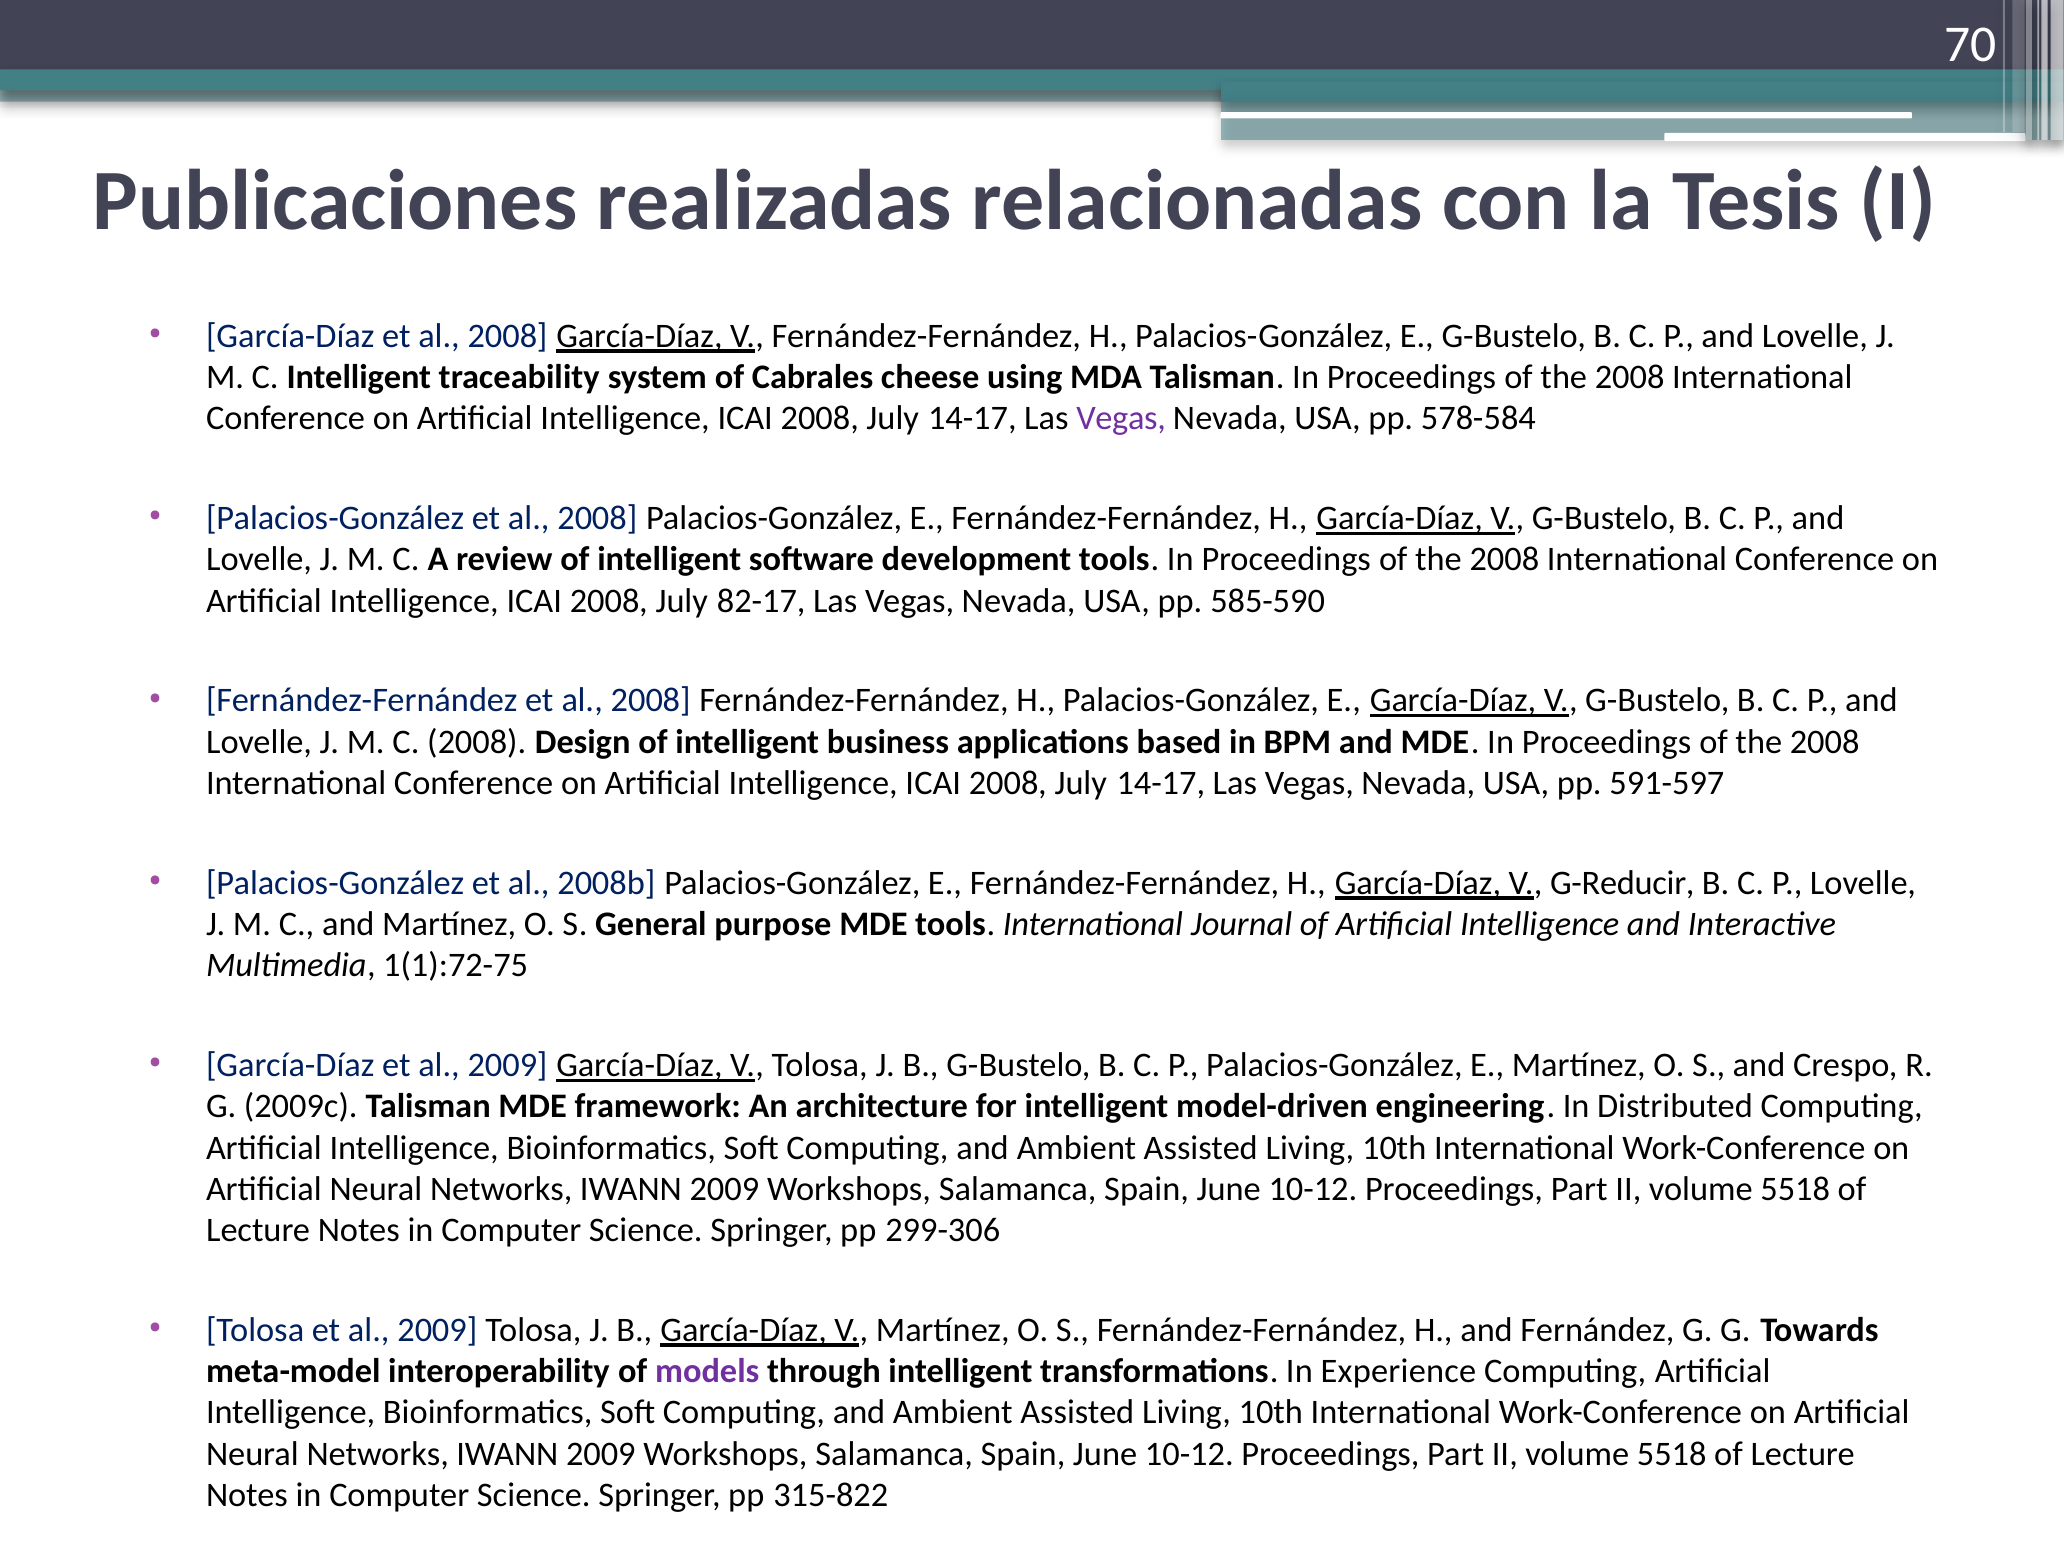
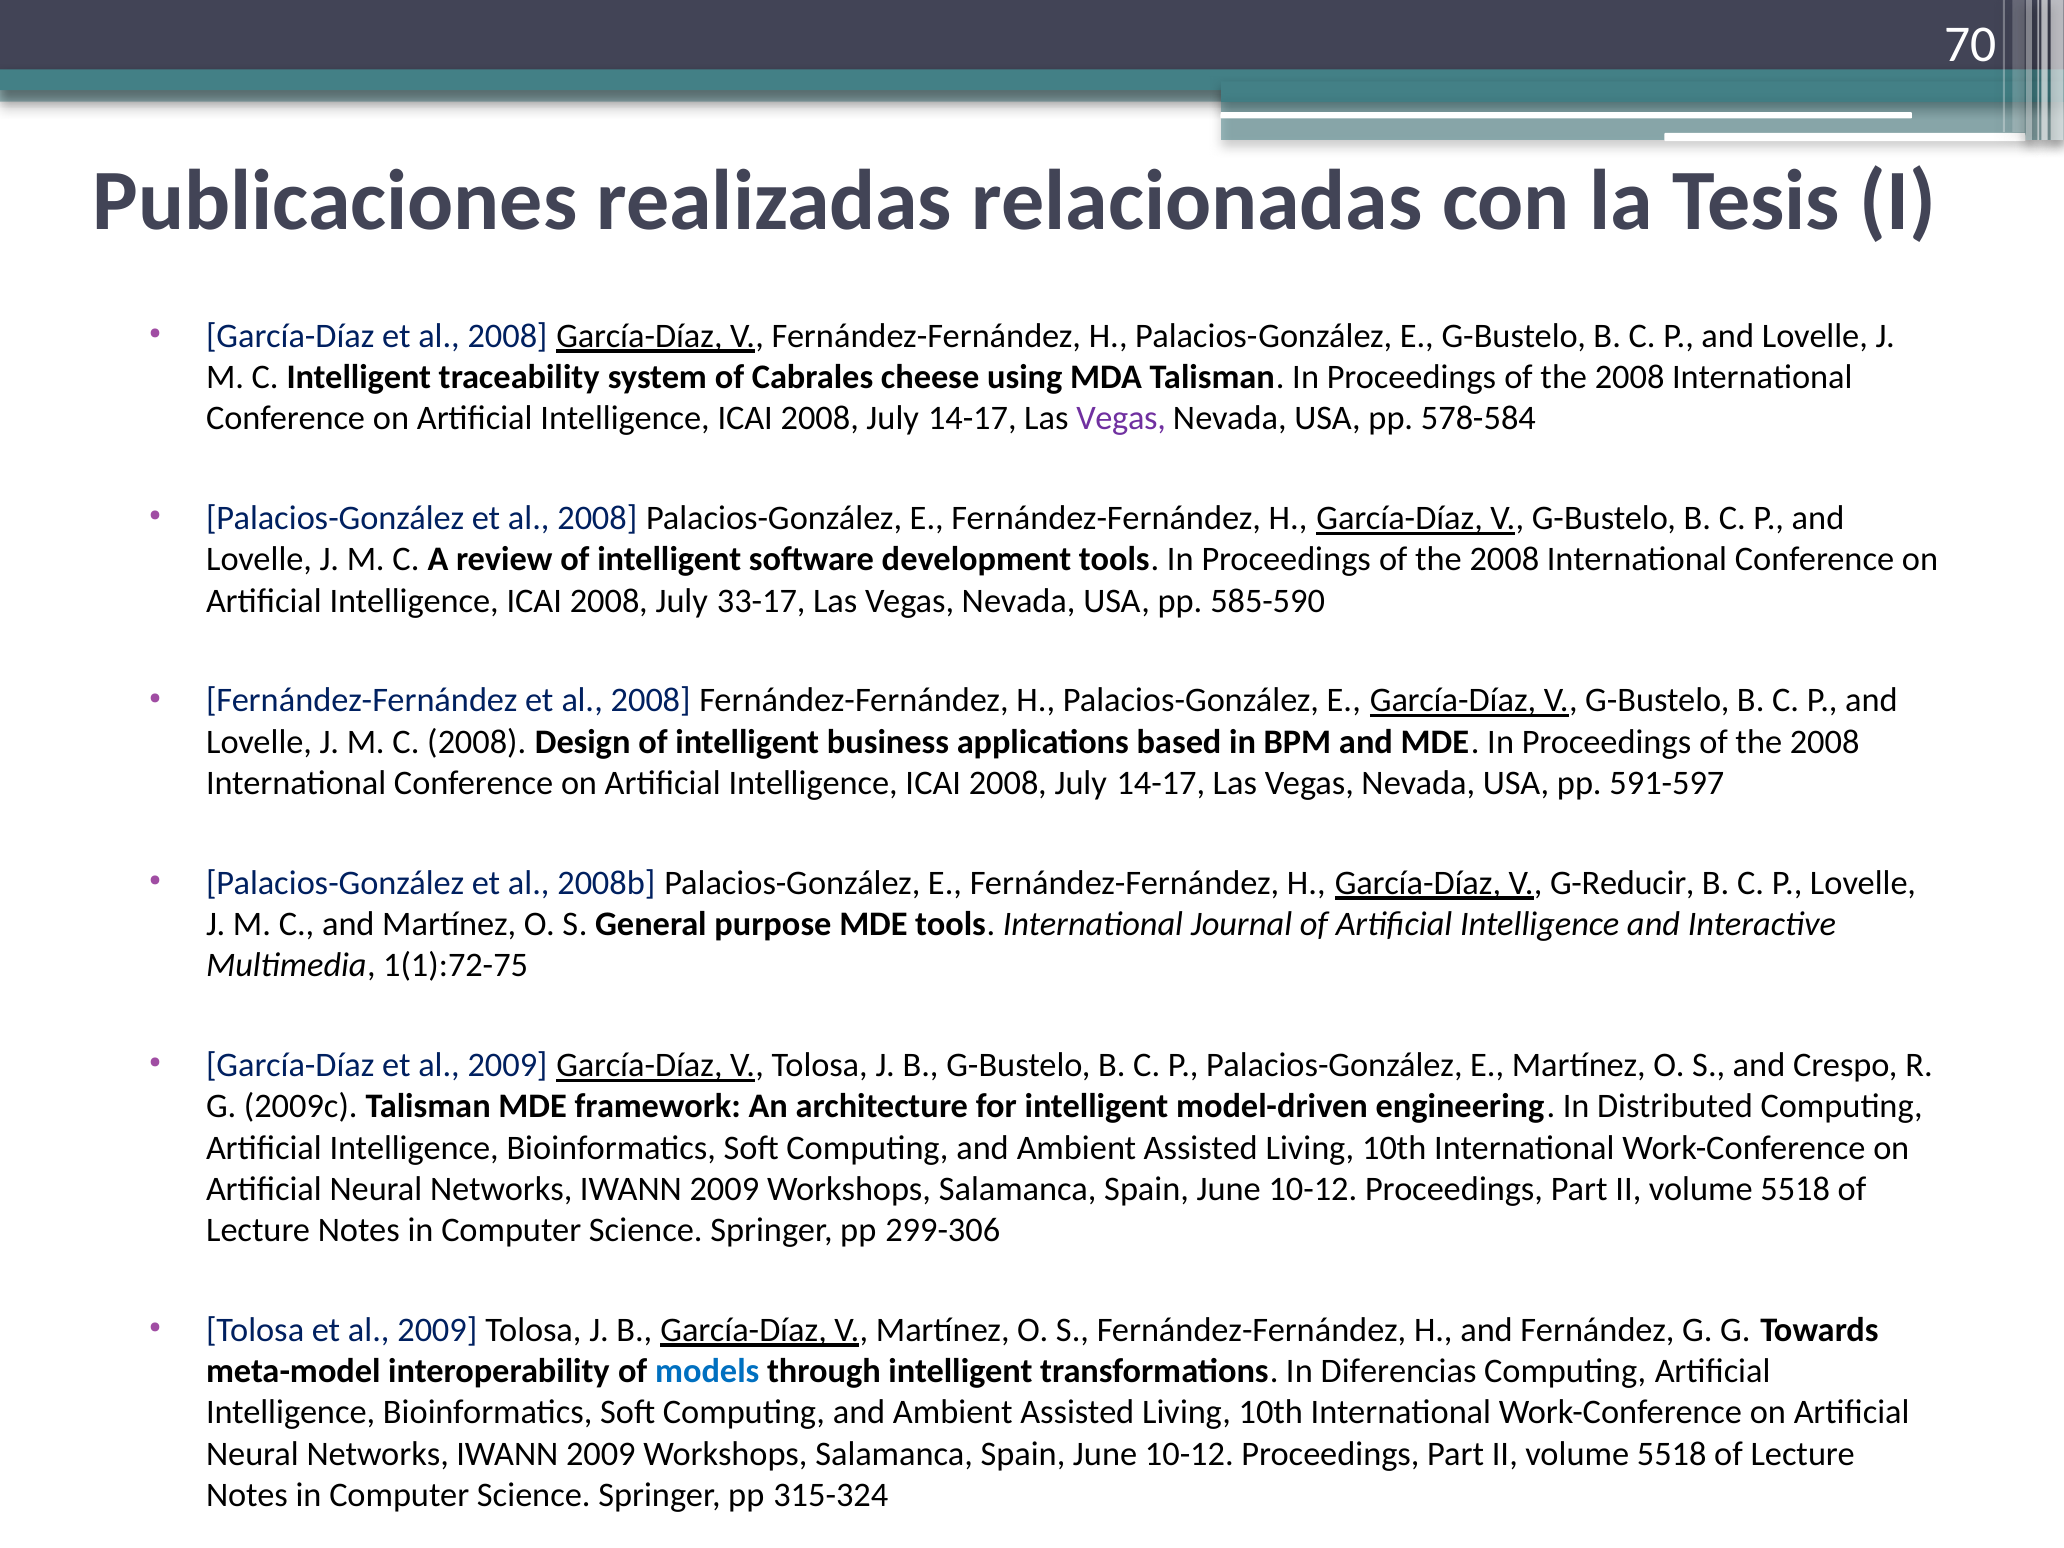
82-17: 82-17 -> 33-17 (761, 601)
models colour: purple -> blue (707, 1371)
Experience: Experience -> Diferencias (1399, 1371)
315-822: 315-822 -> 315-324 (831, 1495)
